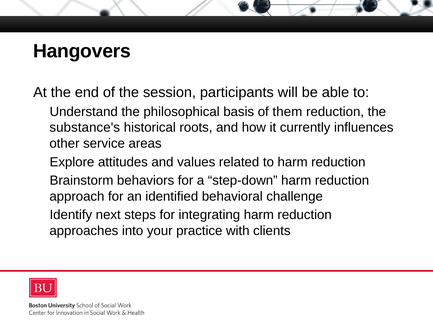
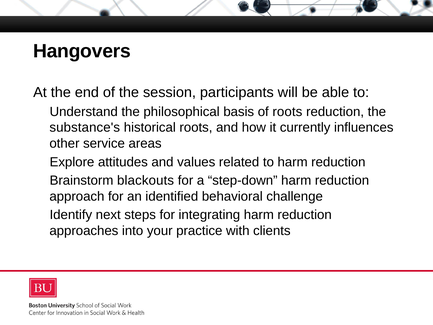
of them: them -> roots (287, 112)
behaviors: behaviors -> blackouts (146, 180)
